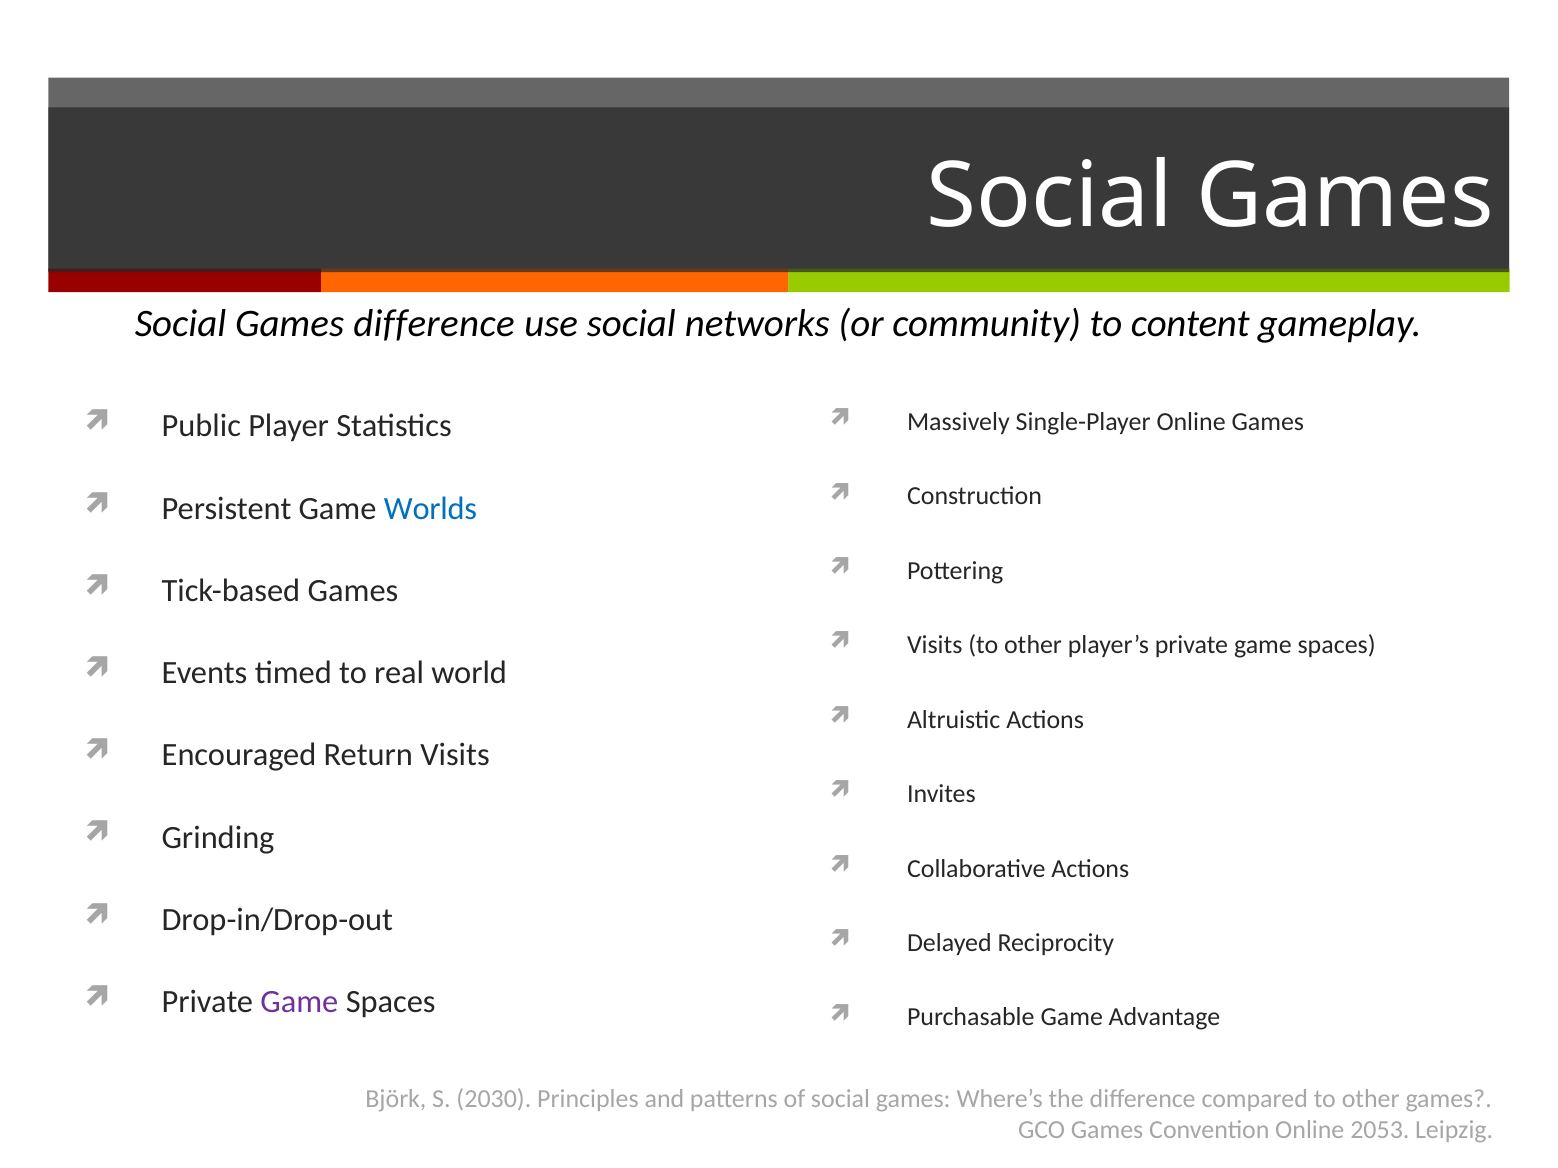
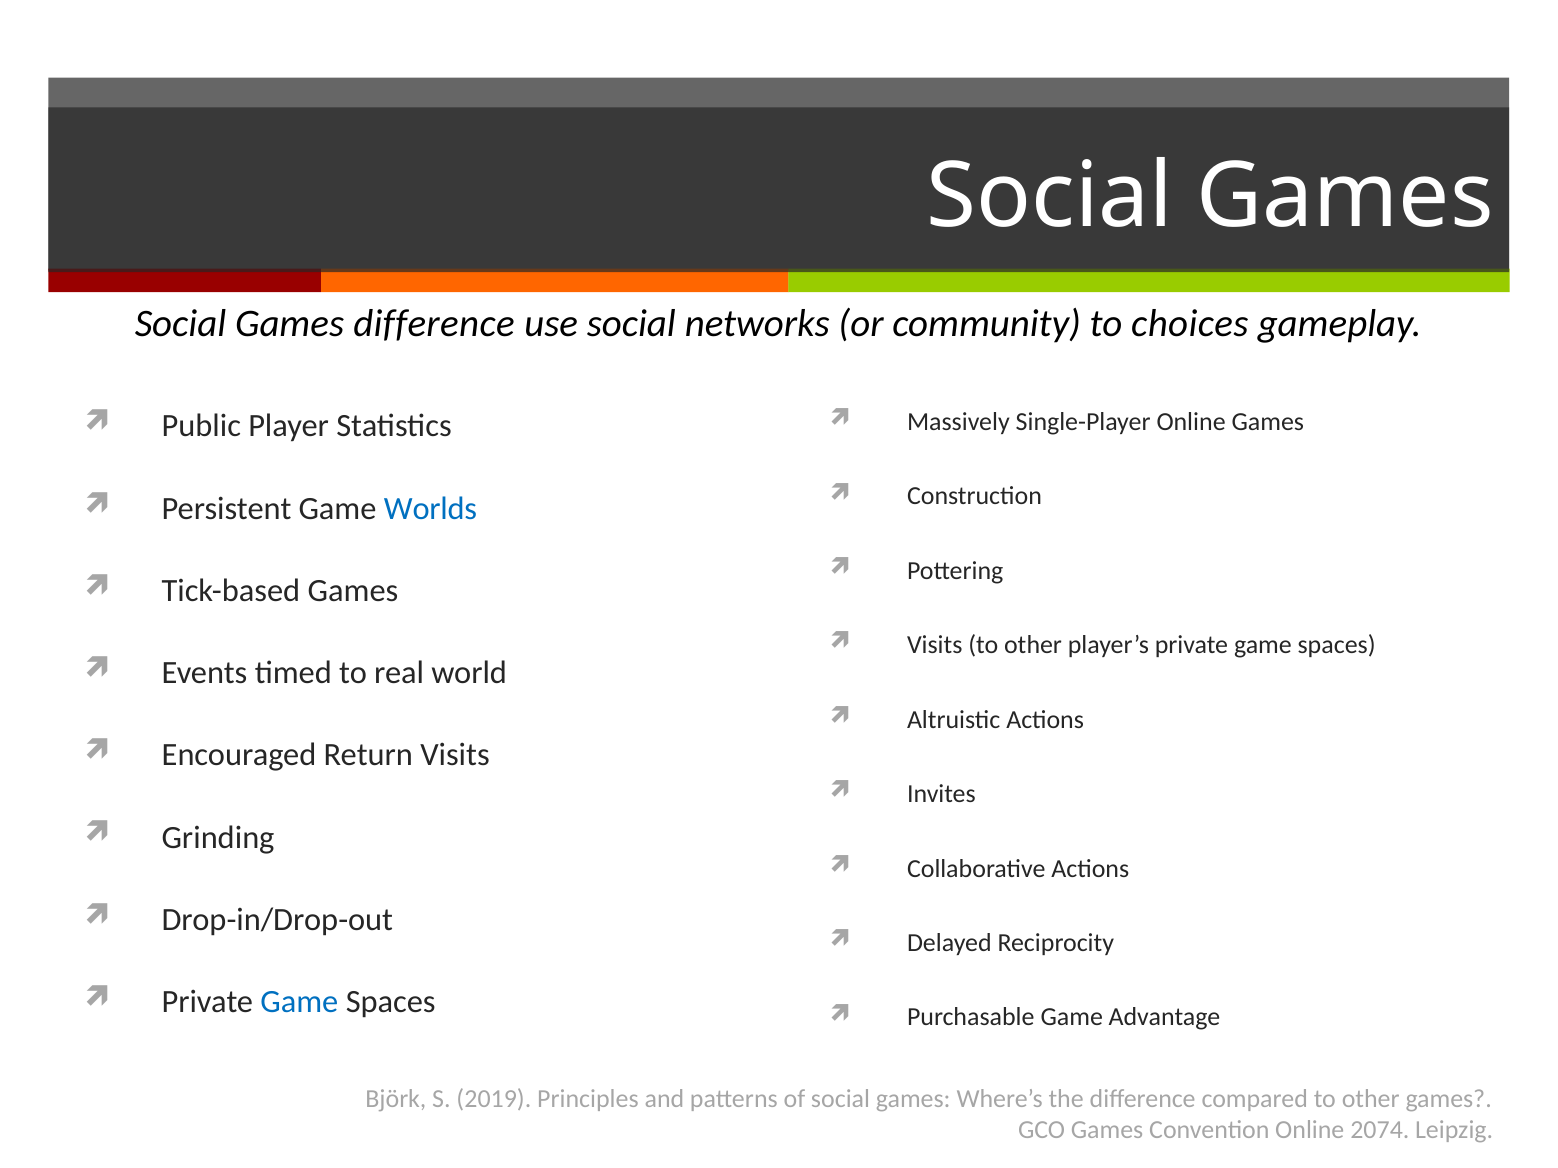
content: content -> choices (1190, 323)
Game colour: purple -> blue (299, 1002)
2030: 2030 -> 2019 (494, 1099)
2053: 2053 -> 2074 (1380, 1130)
